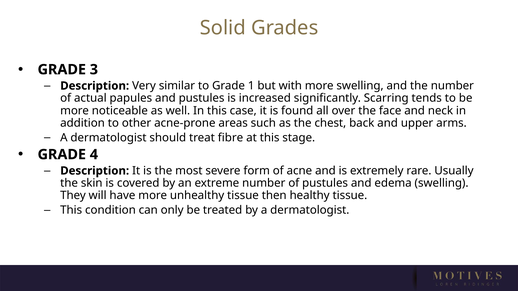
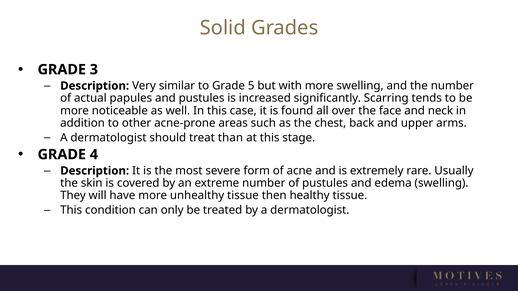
1: 1 -> 5 (251, 86)
fibre: fibre -> than (230, 138)
